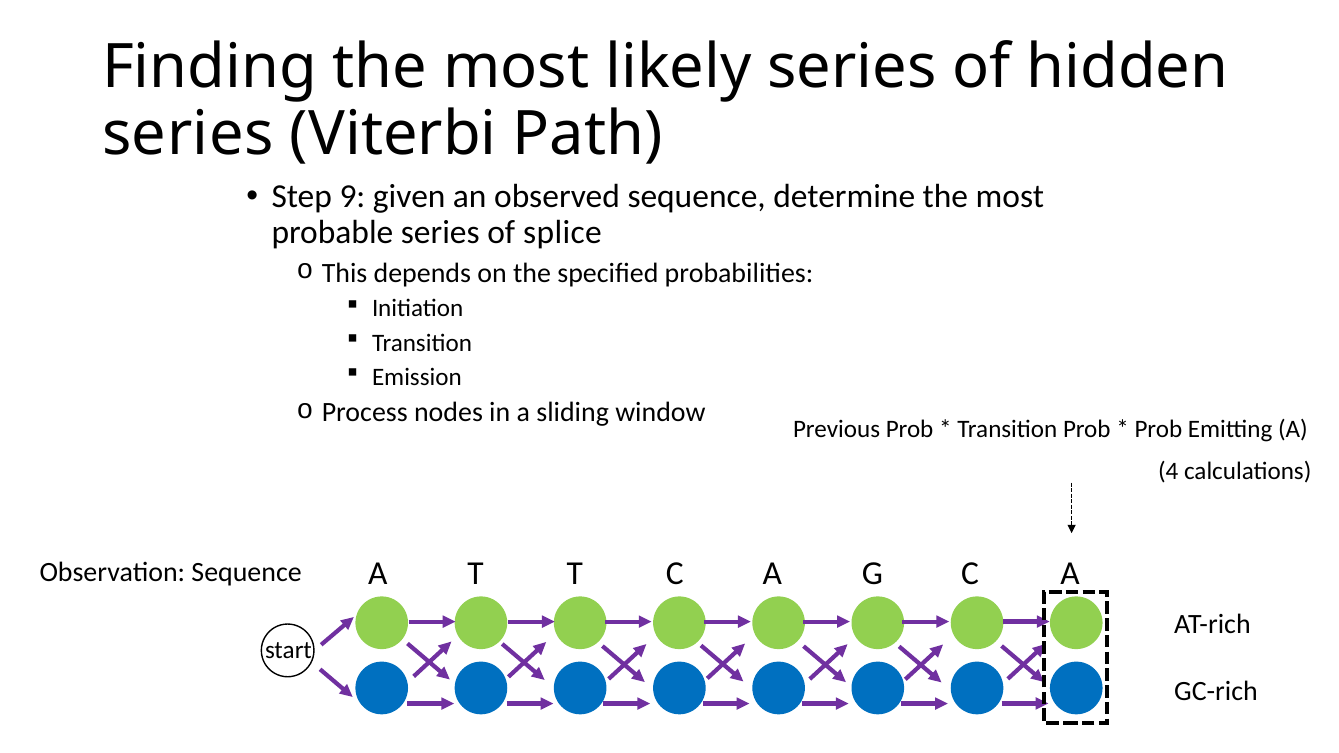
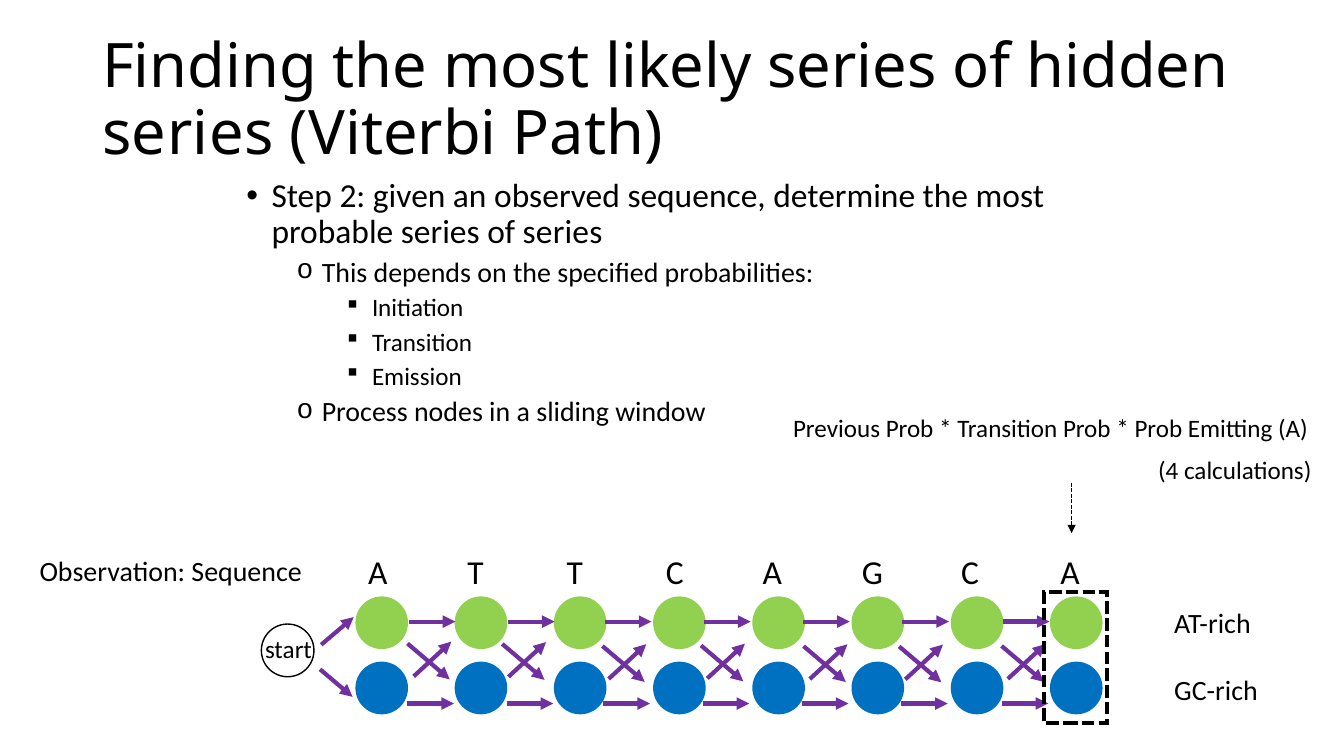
9: 9 -> 2 (352, 197)
of splice: splice -> series (563, 233)
